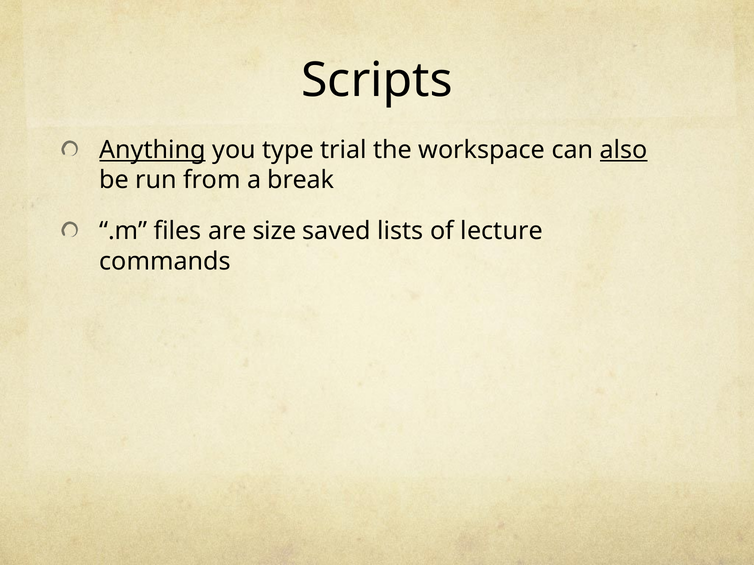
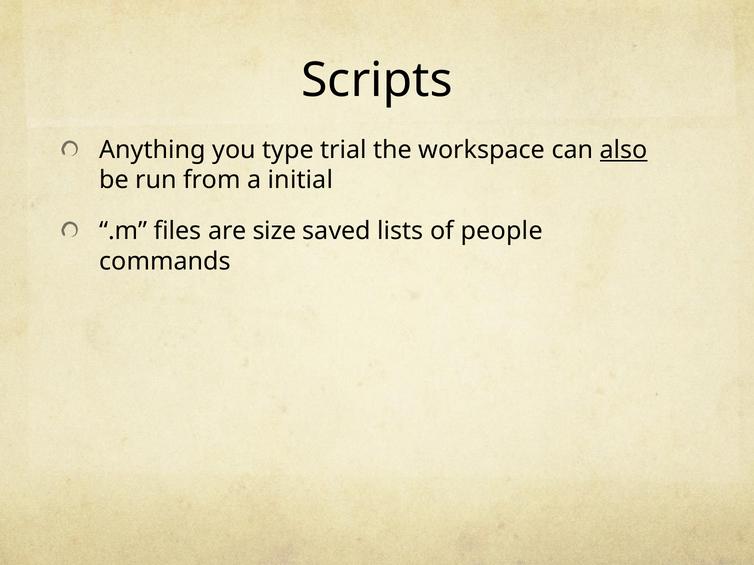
Anything underline: present -> none (152, 150)
break: break -> initial (301, 180)
lecture: lecture -> people (502, 231)
